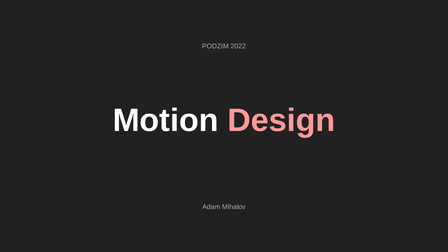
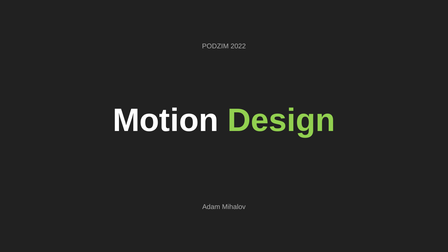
Design colour: pink -> light green (281, 120)
